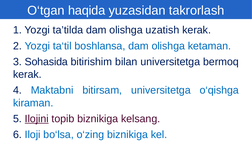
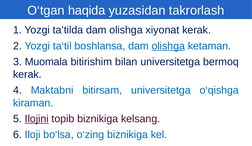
uzatish: uzatish -> xiyonat (162, 30)
olishga underline: none -> present (168, 46)
Sohasida: Sohasida -> Muomala (46, 62)
